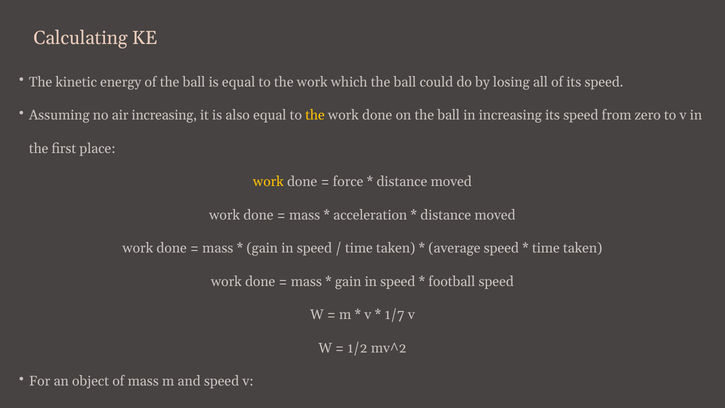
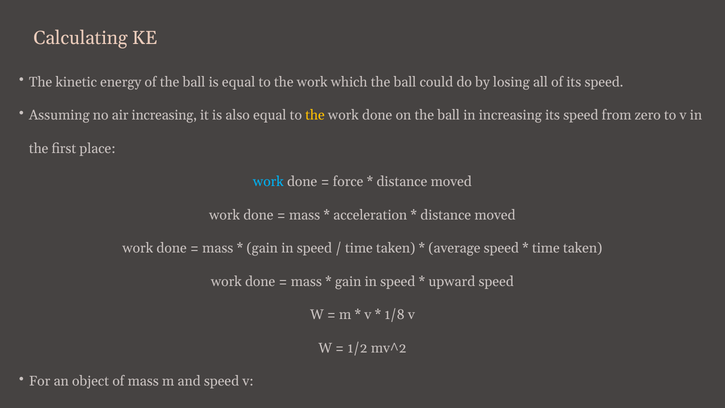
work colour: yellow -> light blue (268, 182)
football: football -> upward (452, 281)
1/7: 1/7 -> 1/8 (395, 315)
